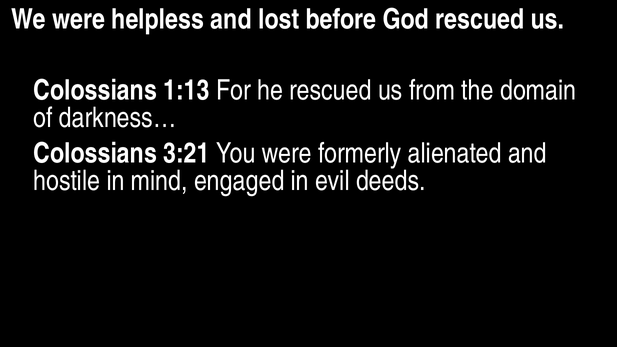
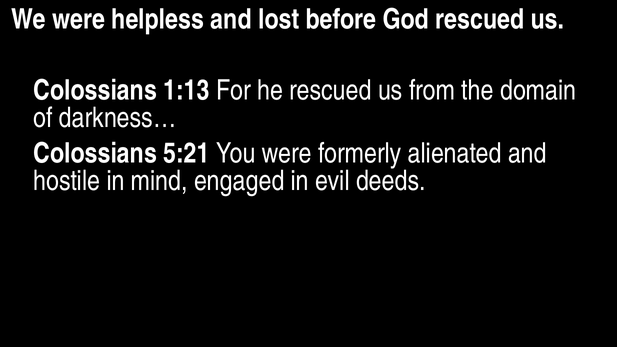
3:21: 3:21 -> 5:21 (187, 153)
